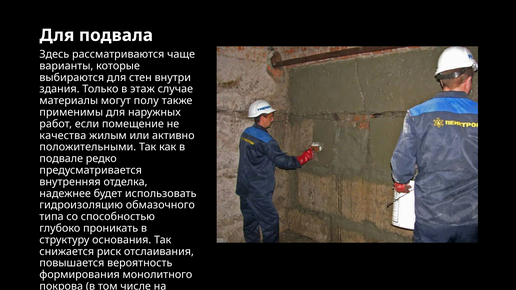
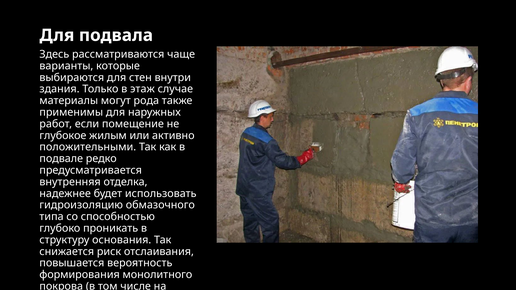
полу: полу -> рода (146, 101)
качества: качества -> глубокое (63, 136)
